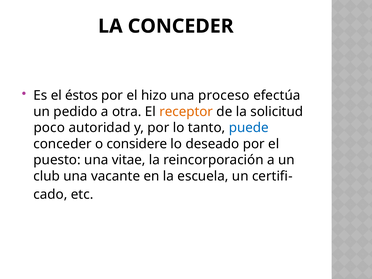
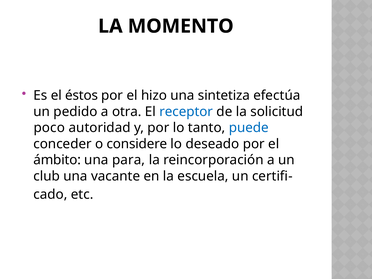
LA CONCEDER: CONCEDER -> MOMENTO (181, 26)
proceso: proceso -> sintetiza (224, 96)
receptor colour: orange -> blue (186, 112)
puesto: puesto -> ámbito (57, 160)
vitae: vitae -> para (129, 160)
